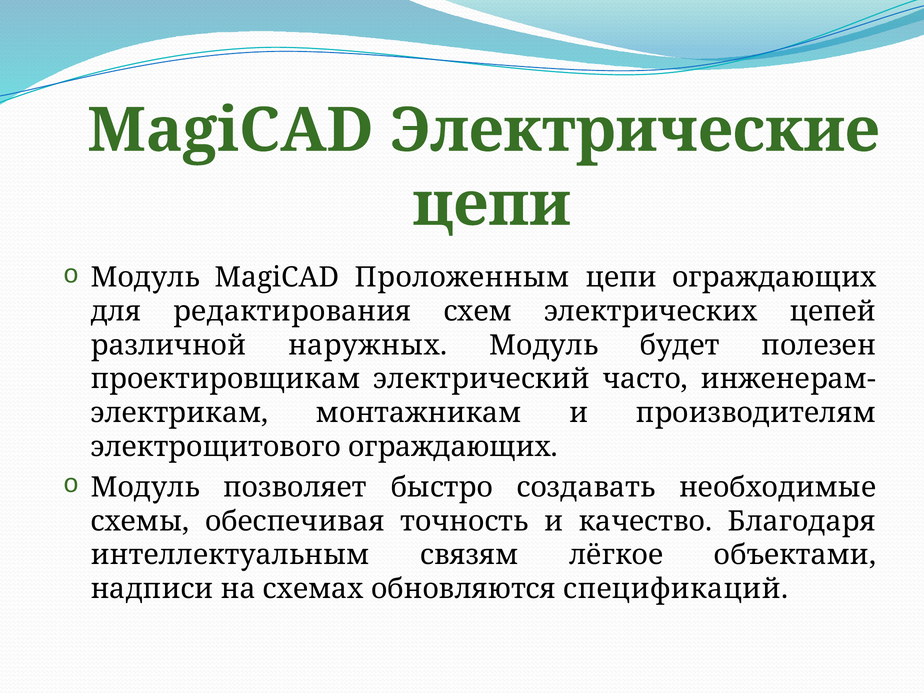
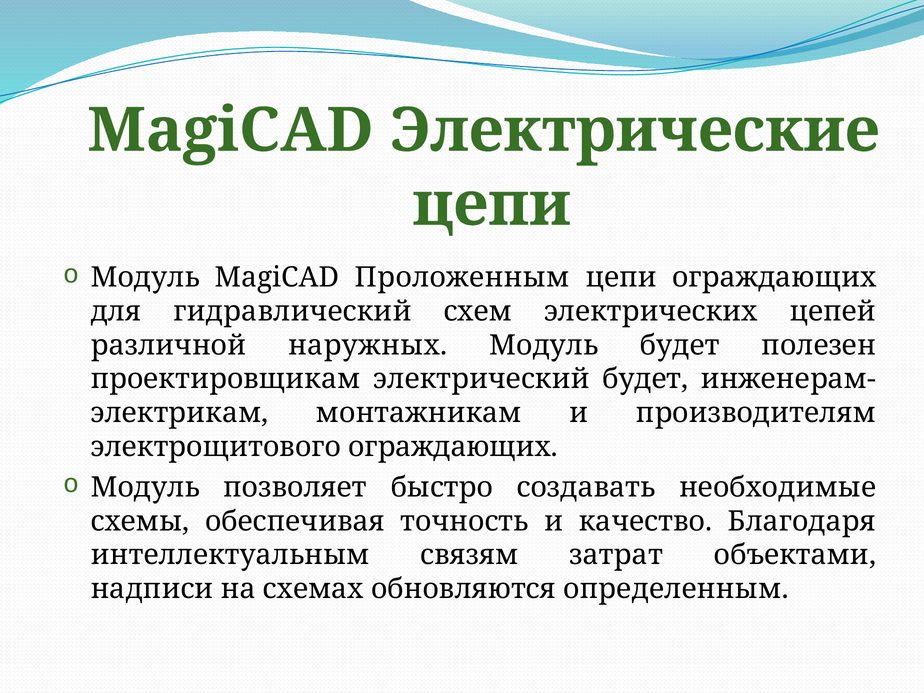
редактирования: редактирования -> гидравлический (292, 311)
электрический часто: часто -> будет (645, 379)
лёгкое: лёгкое -> затрат (616, 555)
спецификаций: спецификаций -> определенным (676, 589)
